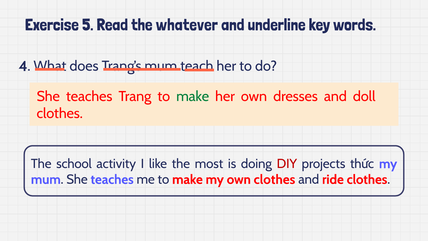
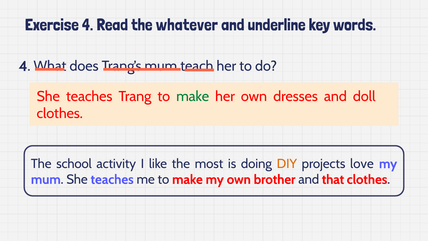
Exercise 5: 5 -> 4 (88, 25)
DIY colour: red -> orange (287, 164)
thức: thức -> love (362, 164)
own clothes: clothes -> brother (275, 179)
ride: ride -> that (333, 179)
